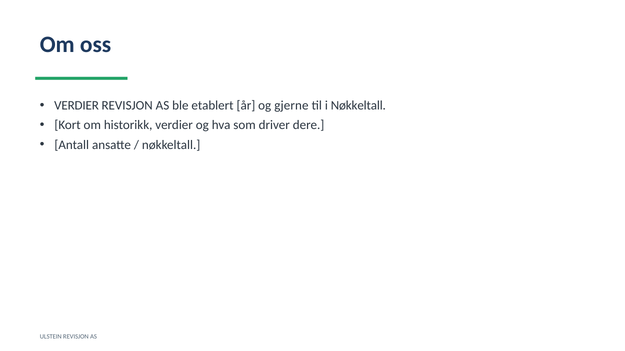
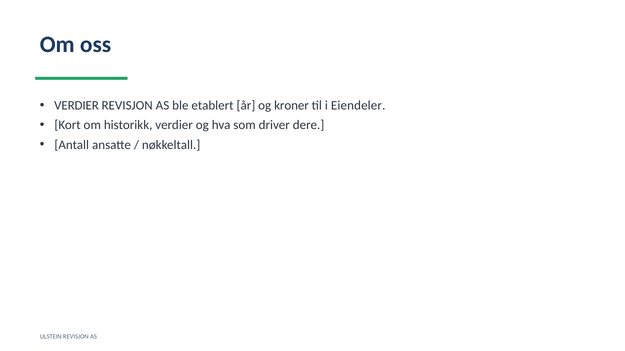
gjerne: gjerne -> kroner (292, 106)
i Nøkkeltall: Nøkkeltall -> Eiendeler (358, 106)
